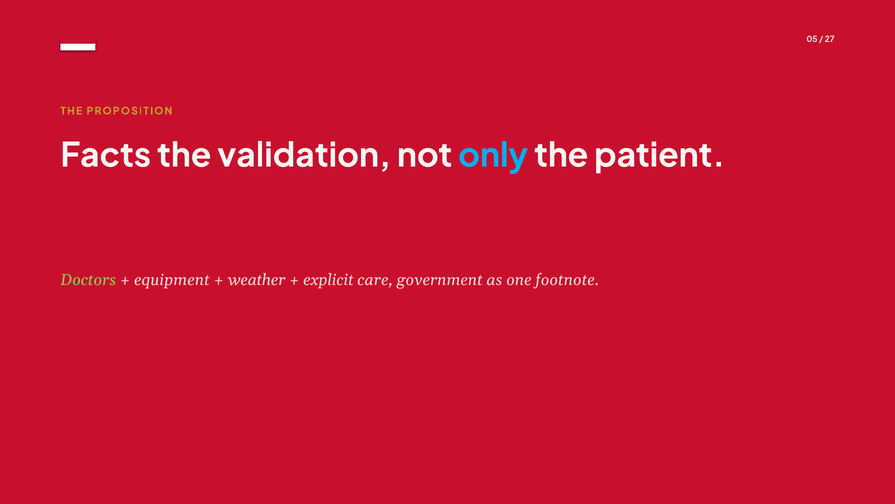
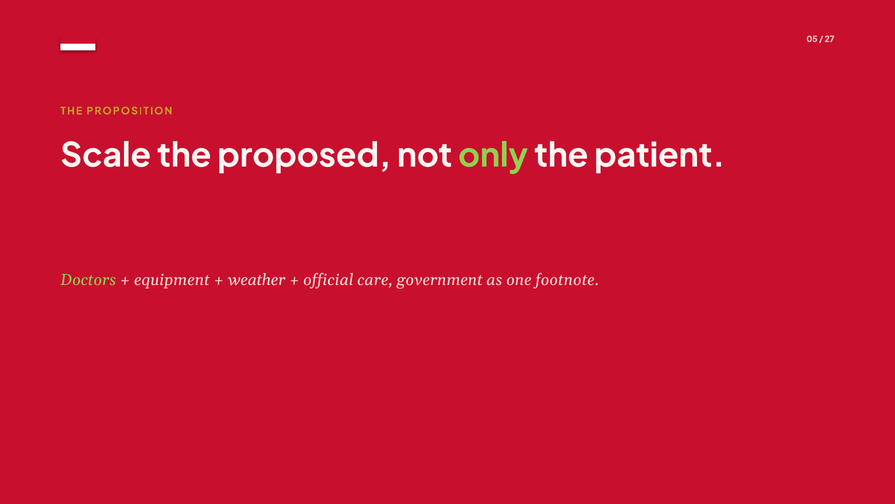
Facts: Facts -> Scale (106, 155)
validation: validation -> proposed (304, 155)
only colour: light blue -> light green (493, 155)
explicit: explicit -> official (328, 280)
